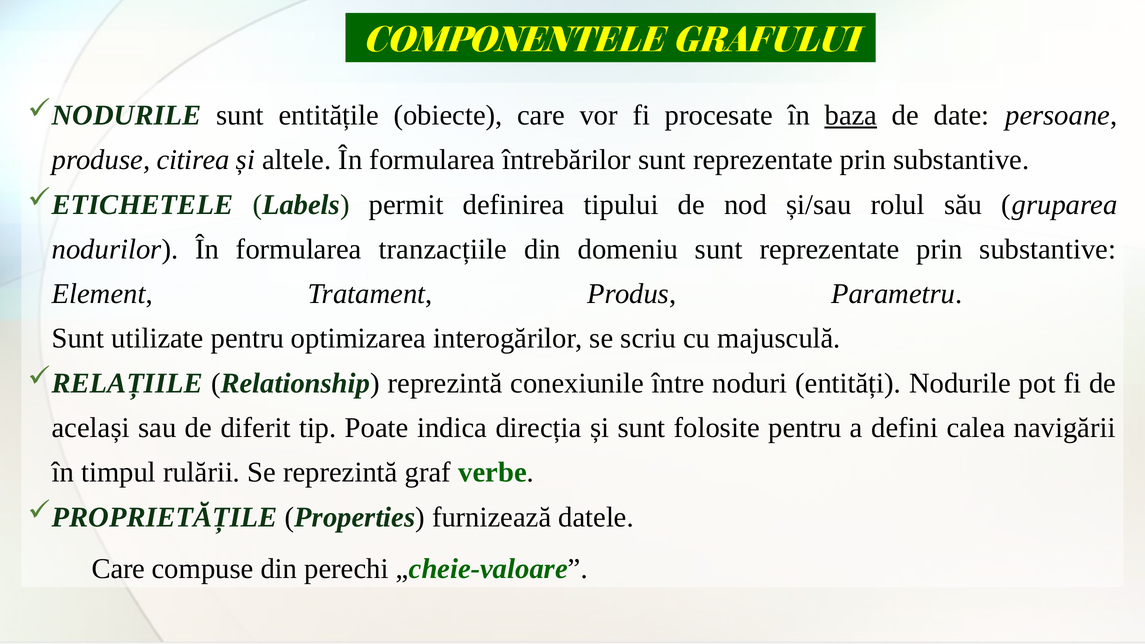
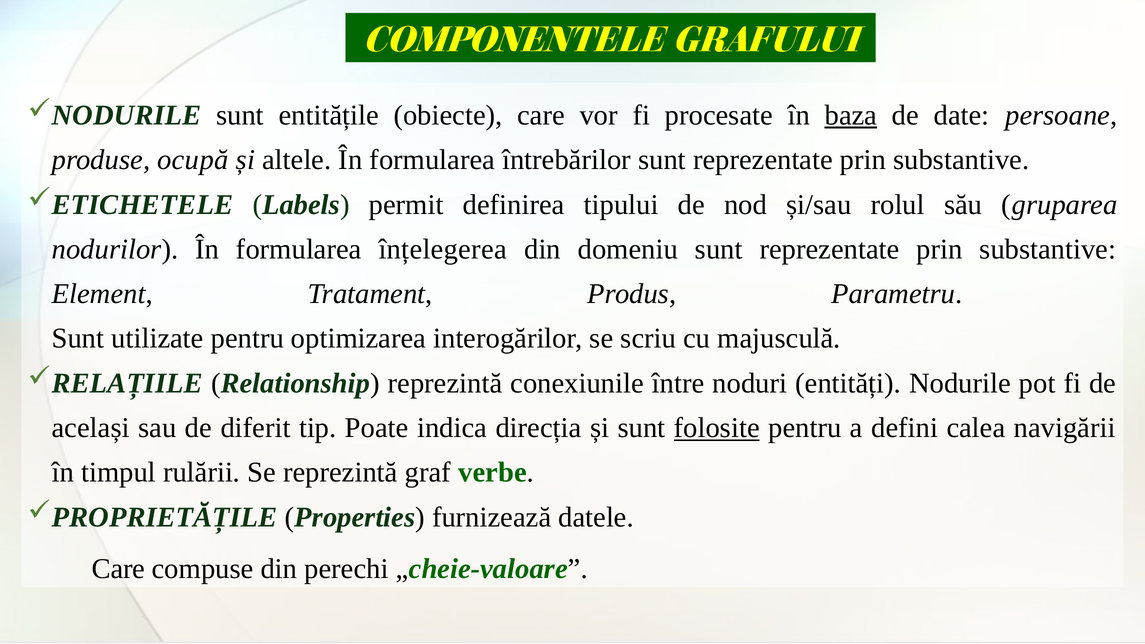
citirea: citirea -> ocupă (193, 160)
tranzacțiile: tranzacțiile -> înțelegerea (443, 249)
folosite underline: none -> present (717, 428)
